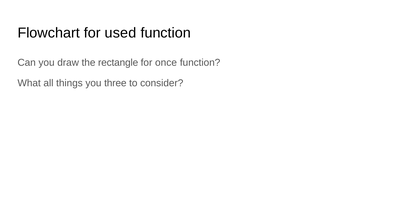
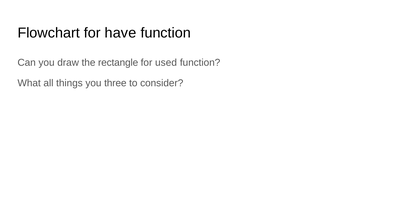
used: used -> have (120, 33)
once: once -> used (166, 63)
